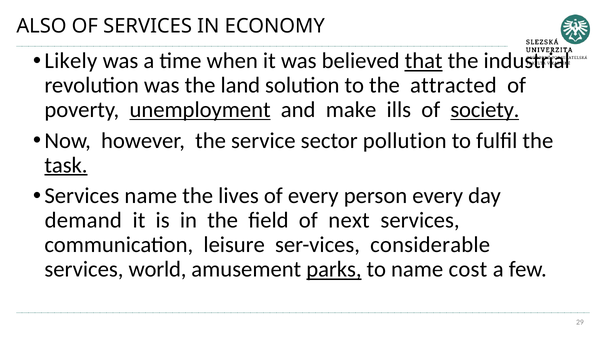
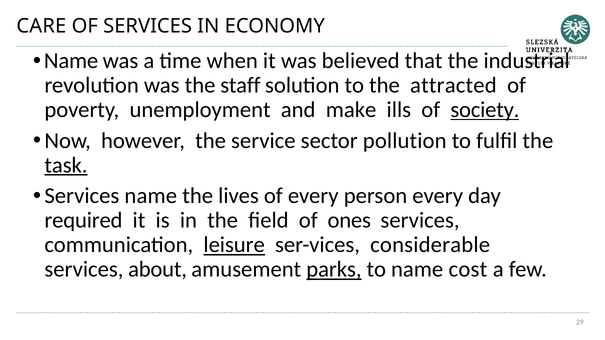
ALSO: ALSO -> CARE (41, 26)
Likely: Likely -> Name (71, 61)
that underline: present -> none (424, 61)
land: land -> staff (240, 85)
unemployment underline: present -> none (200, 110)
demand: demand -> required (83, 221)
next: next -> ones (349, 221)
leisure underline: none -> present (234, 245)
world: world -> about (158, 270)
